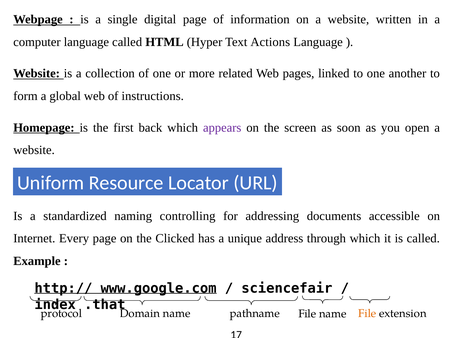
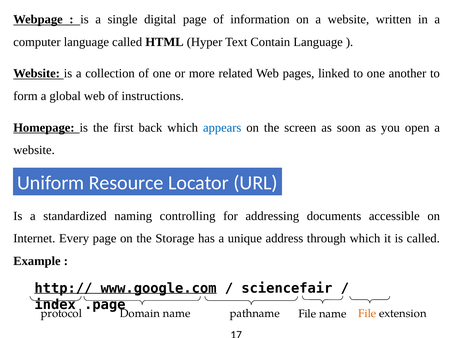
Actions: Actions -> Contain (270, 42)
appears colour: purple -> blue (222, 128)
Clicked: Clicked -> Storage (175, 239)
.that: .that -> .page (105, 305)
